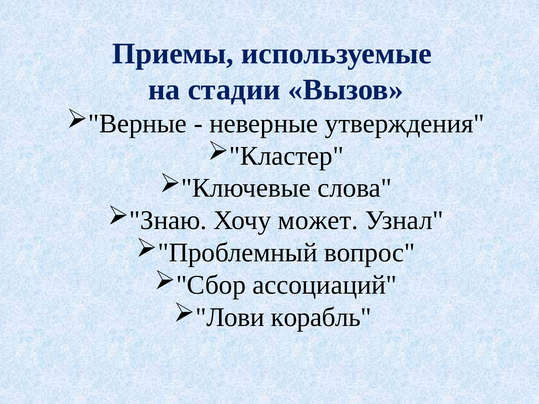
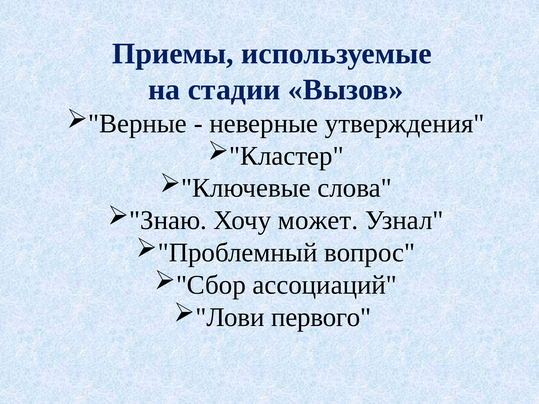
корабль: корабль -> первого (321, 318)
